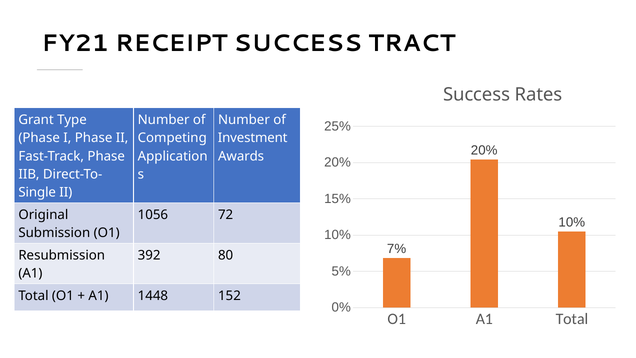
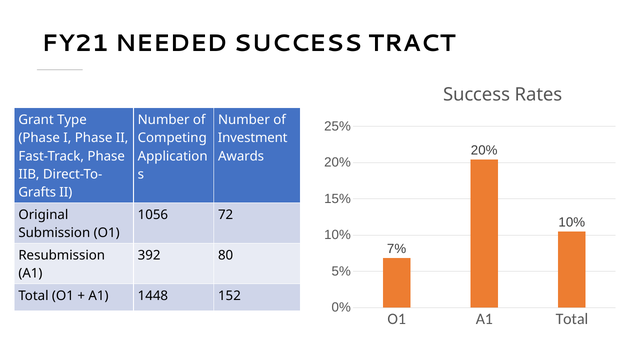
RECEIPT: RECEIPT -> NEEDED (171, 43)
Single: Single -> Grafts (37, 192)
